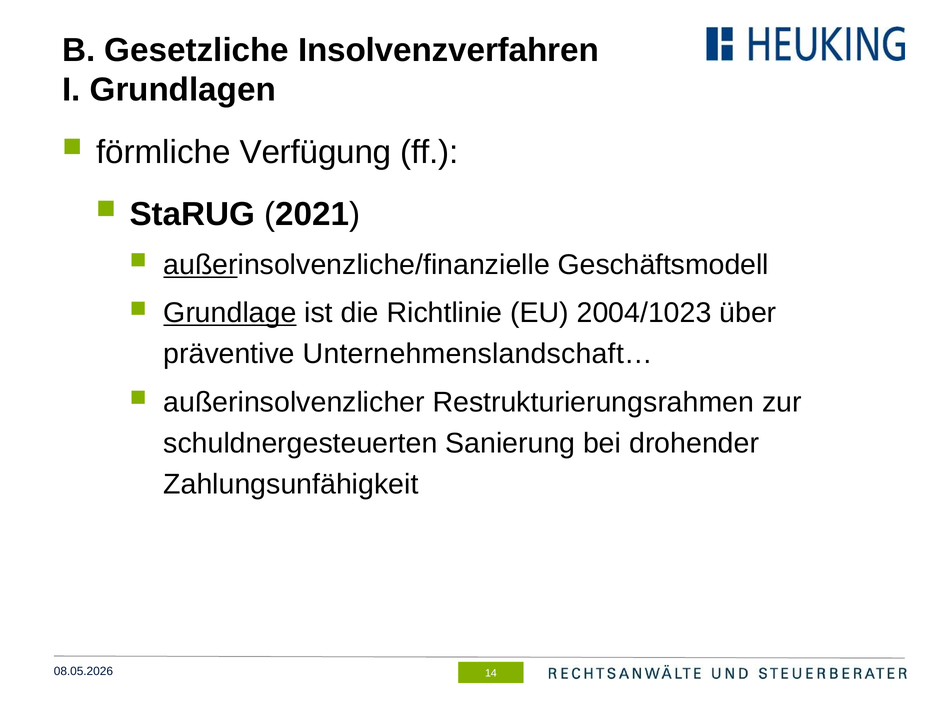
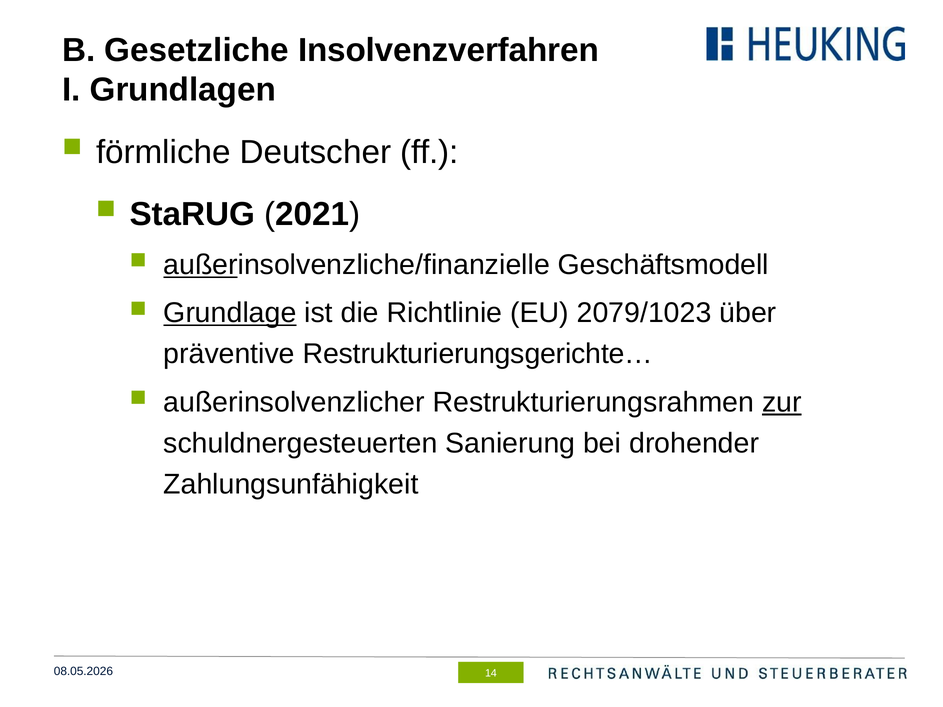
Verfügung: Verfügung -> Deutscher (315, 152)
2004/1023: 2004/1023 -> 2079/1023 (644, 313)
Unternehmenslandschaft…: Unternehmenslandschaft… -> Restrukturierungsgerichte… (478, 354)
zur underline: none -> present (782, 402)
